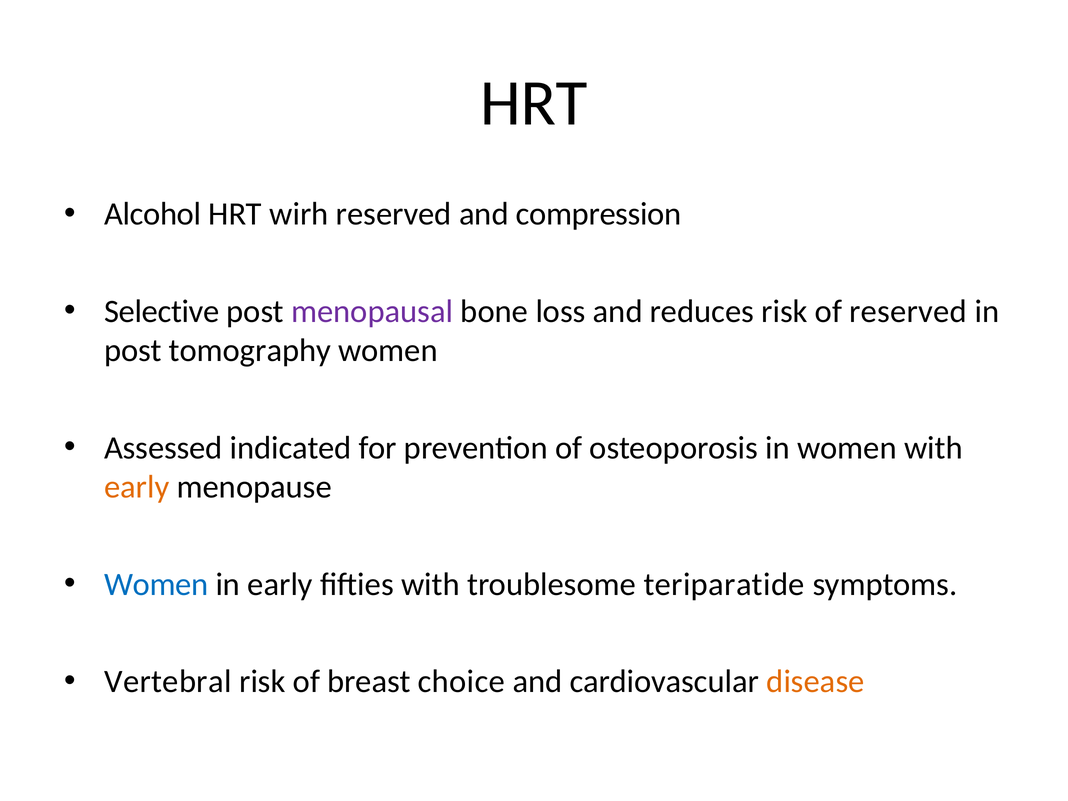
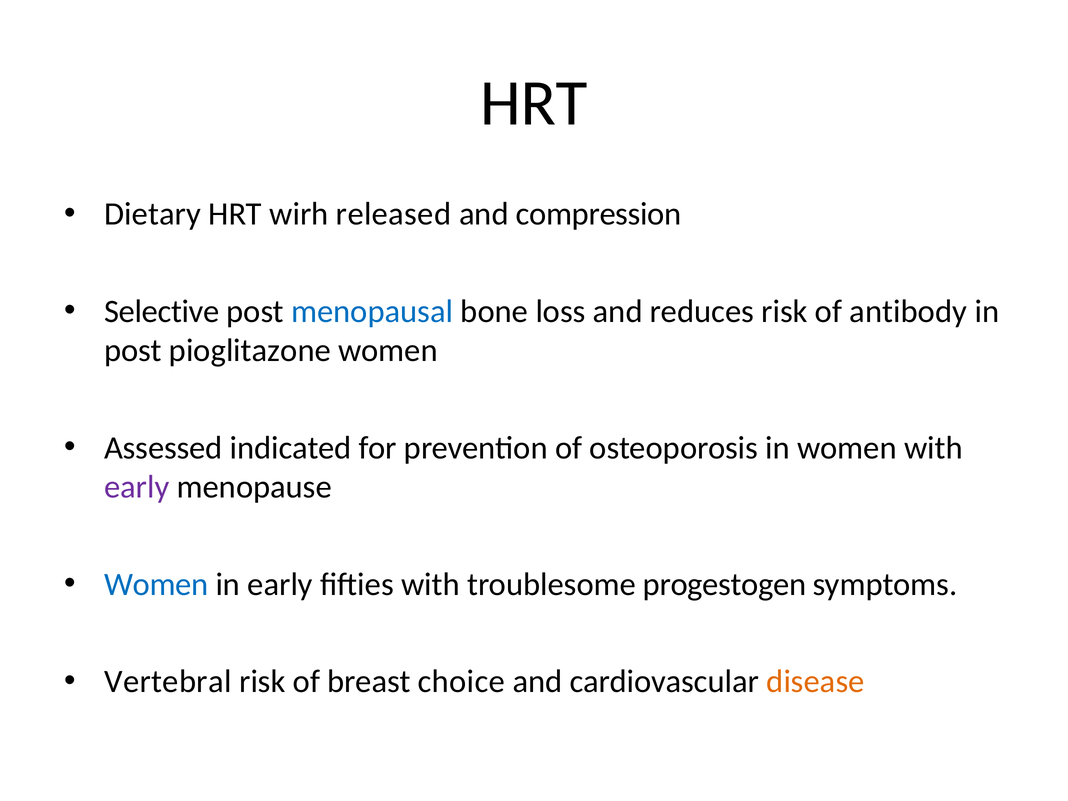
Alcohol: Alcohol -> Dietary (153, 214)
wirh reserved: reserved -> released (394, 214)
menopausal colour: purple -> blue (372, 311)
of reserved: reserved -> antibody (908, 311)
tomography: tomography -> pioglitazone (250, 351)
early colour: orange -> purple (137, 487)
teriparatide: teriparatide -> progestogen (725, 584)
